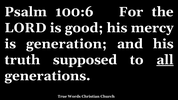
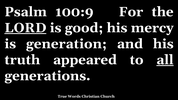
100:6: 100:6 -> 100:9 (74, 12)
LORD underline: none -> present (25, 28)
supposed: supposed -> appeared (85, 60)
